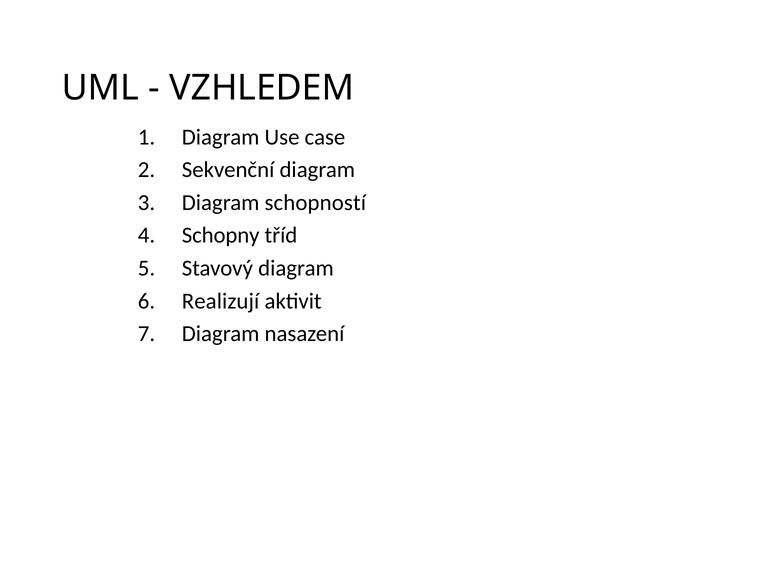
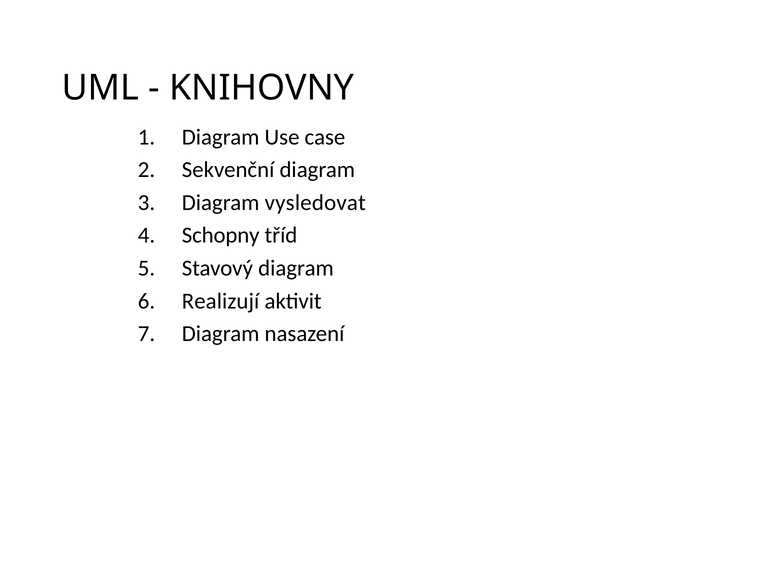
VZHLEDEM: VZHLEDEM -> KNIHOVNY (262, 88)
schopností: schopností -> vysledovat (315, 203)
